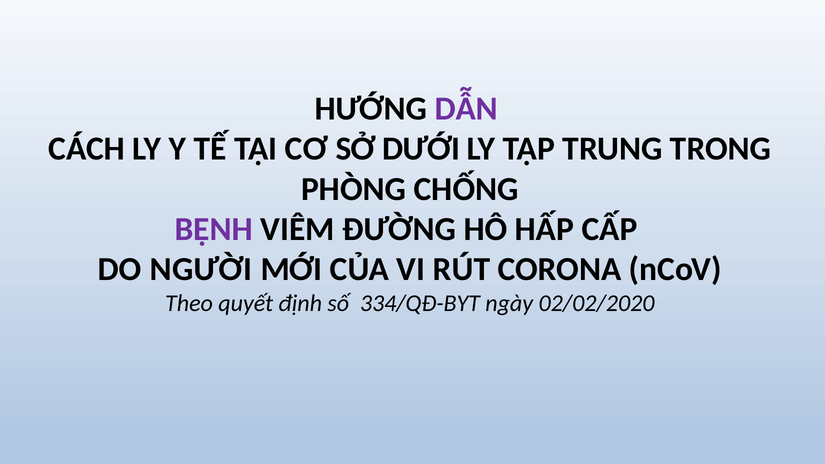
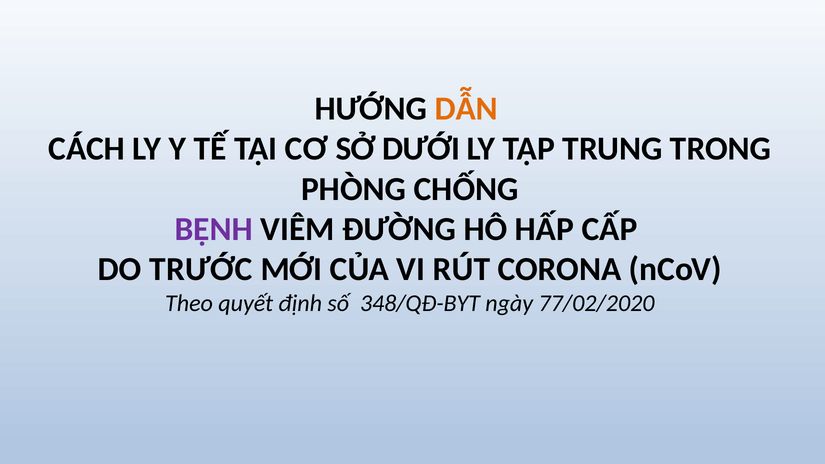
DẪN colour: purple -> orange (466, 109)
NGƯỜI: NGƯỜI -> TRƯỚC (201, 269)
334/QĐ-BYT: 334/QĐ-BYT -> 348/QĐ-BYT (420, 303)
02/02/2020: 02/02/2020 -> 77/02/2020 (597, 303)
